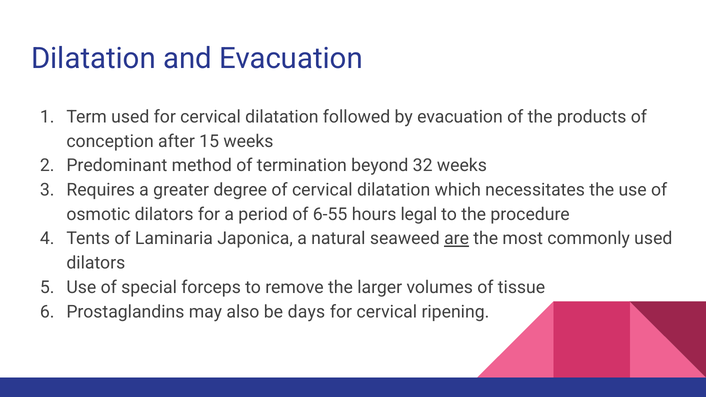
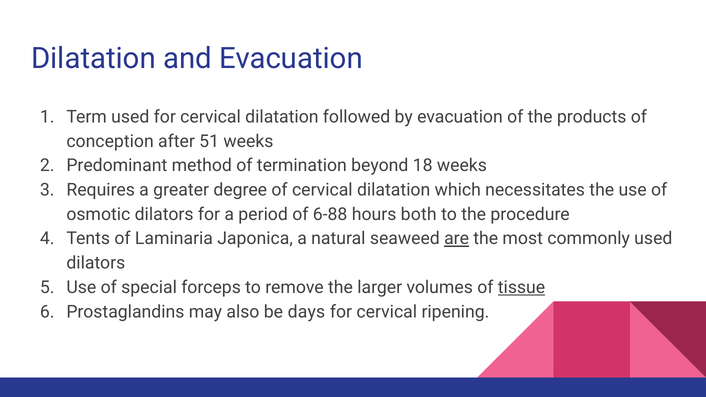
15: 15 -> 51 (209, 141)
32: 32 -> 18 (423, 166)
6-55: 6-55 -> 6-88 (330, 214)
legal: legal -> both (419, 214)
tissue underline: none -> present (522, 287)
